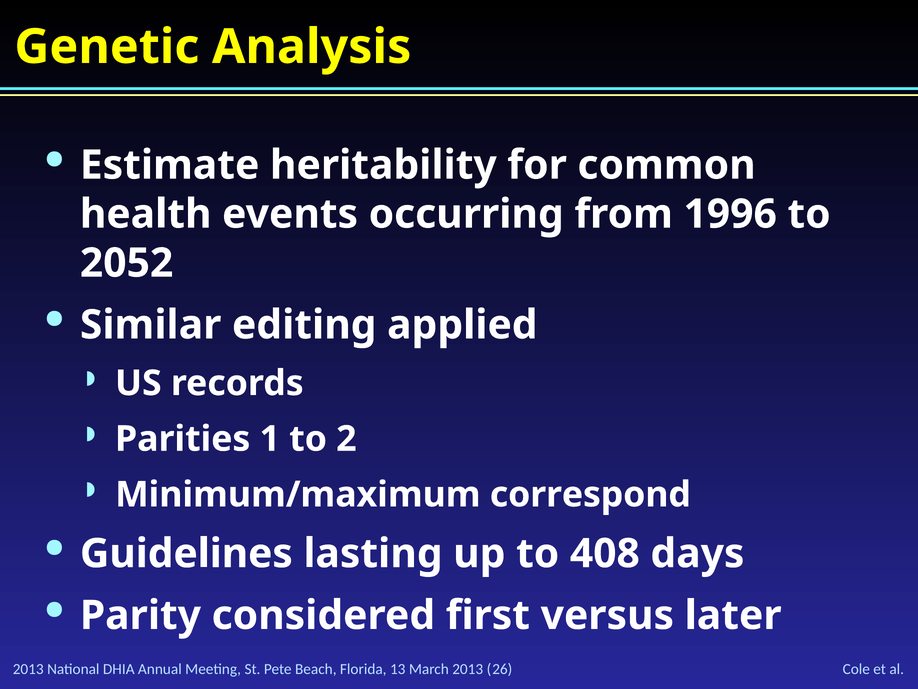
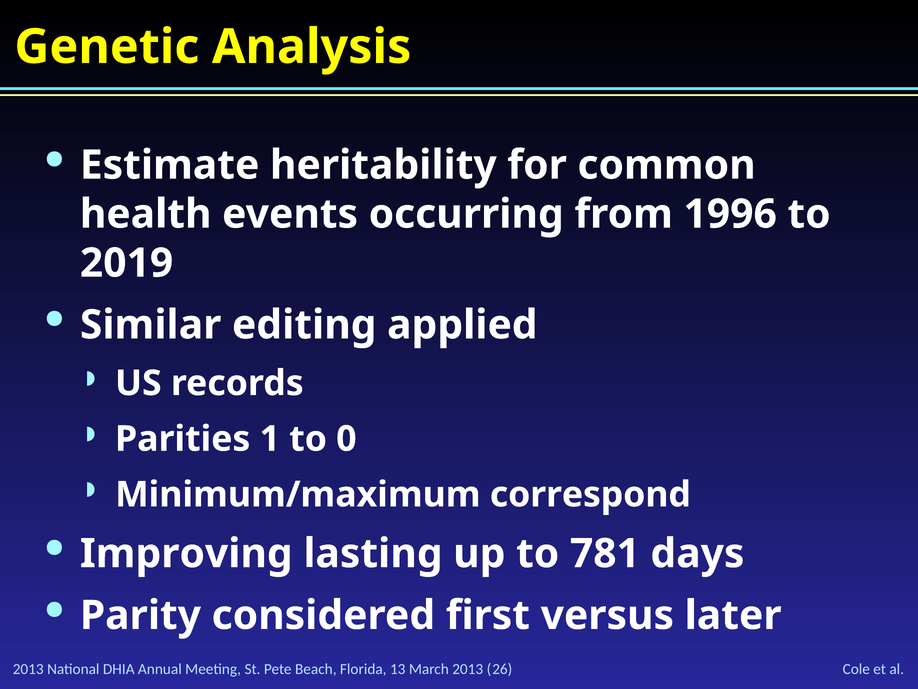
2052: 2052 -> 2019 (127, 263)
2: 2 -> 0 (346, 439)
Guidelines: Guidelines -> Improving (186, 553)
408: 408 -> 781 (605, 553)
